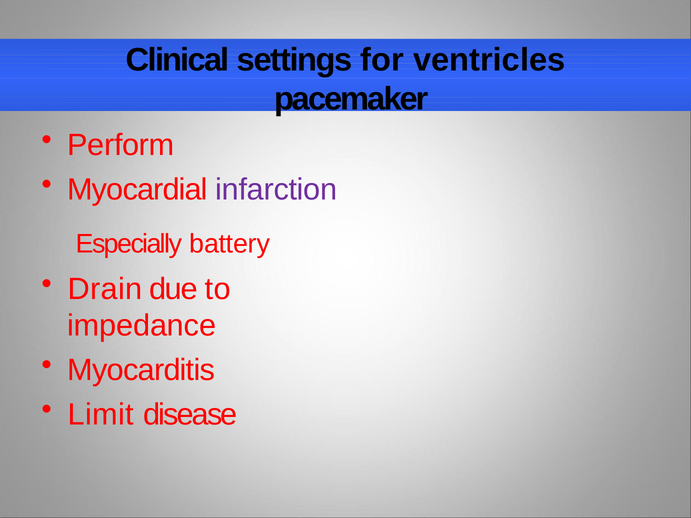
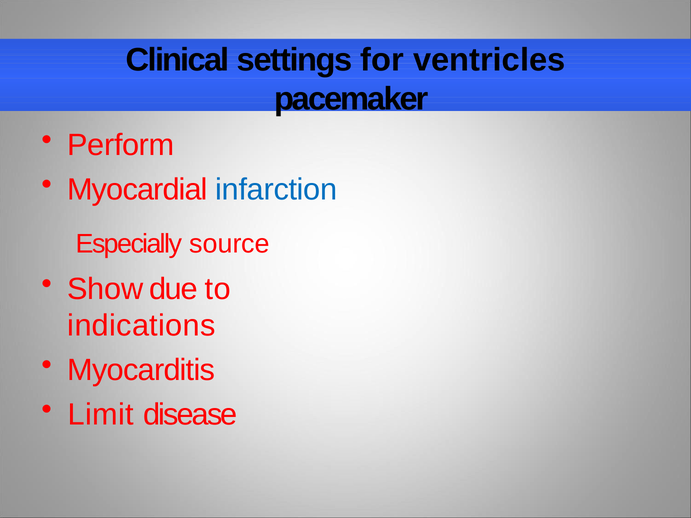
infarction colour: purple -> blue (276, 190)
battery: battery -> source (230, 244)
Drain: Drain -> Show (105, 289)
impedance: impedance -> indications (141, 326)
